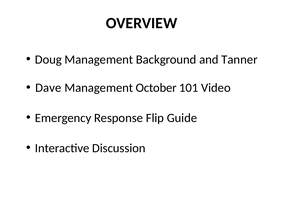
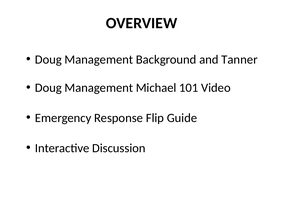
Dave: Dave -> Doug (48, 88)
October: October -> Michael (156, 88)
